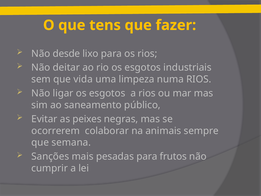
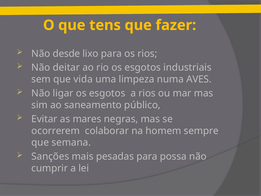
numa RIOS: RIOS -> AVES (199, 79)
peixes: peixes -> mares (87, 119)
animais: animais -> homem (163, 131)
frutos: frutos -> possa (173, 156)
